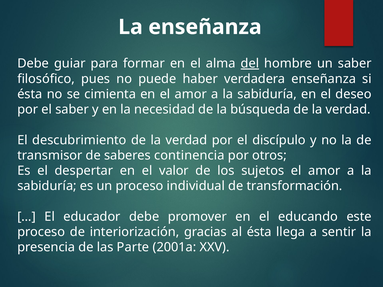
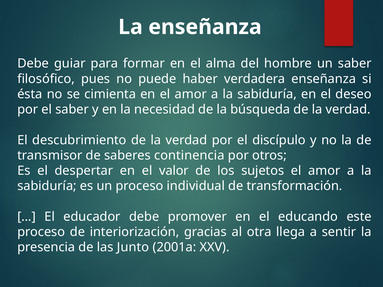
del underline: present -> none (250, 64)
al ésta: ésta -> otra (259, 232)
Parte: Parte -> Junto (133, 247)
